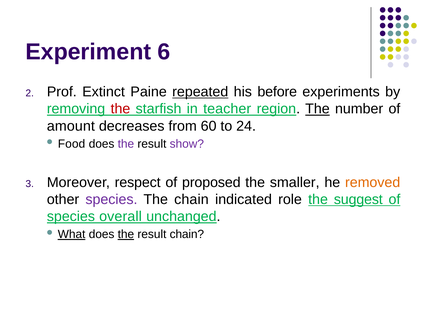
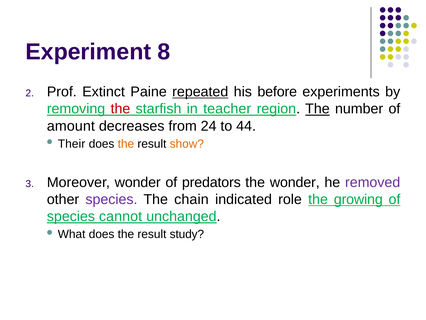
6: 6 -> 8 (164, 52)
60: 60 -> 24 (209, 126)
24: 24 -> 44 (246, 126)
Food: Food -> Their (72, 144)
the colour: purple -> orange (126, 144)
show colour: purple -> orange (187, 144)
Moreover respect: respect -> wonder (138, 182)
proposed: proposed -> predators (211, 182)
the smaller: smaller -> wonder (295, 182)
removed colour: orange -> purple (373, 182)
suggest: suggest -> growing (358, 199)
overall: overall -> cannot (121, 216)
What underline: present -> none (72, 234)
the underline: present -> none (126, 234)
result chain: chain -> study (187, 234)
